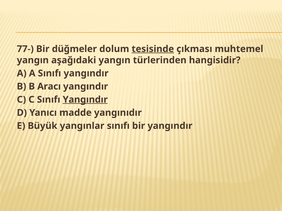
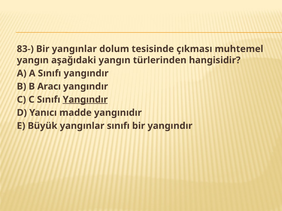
77-: 77- -> 83- (25, 49)
Bir düğmeler: düğmeler -> yangınlar (74, 49)
tesisinde underline: present -> none (153, 49)
